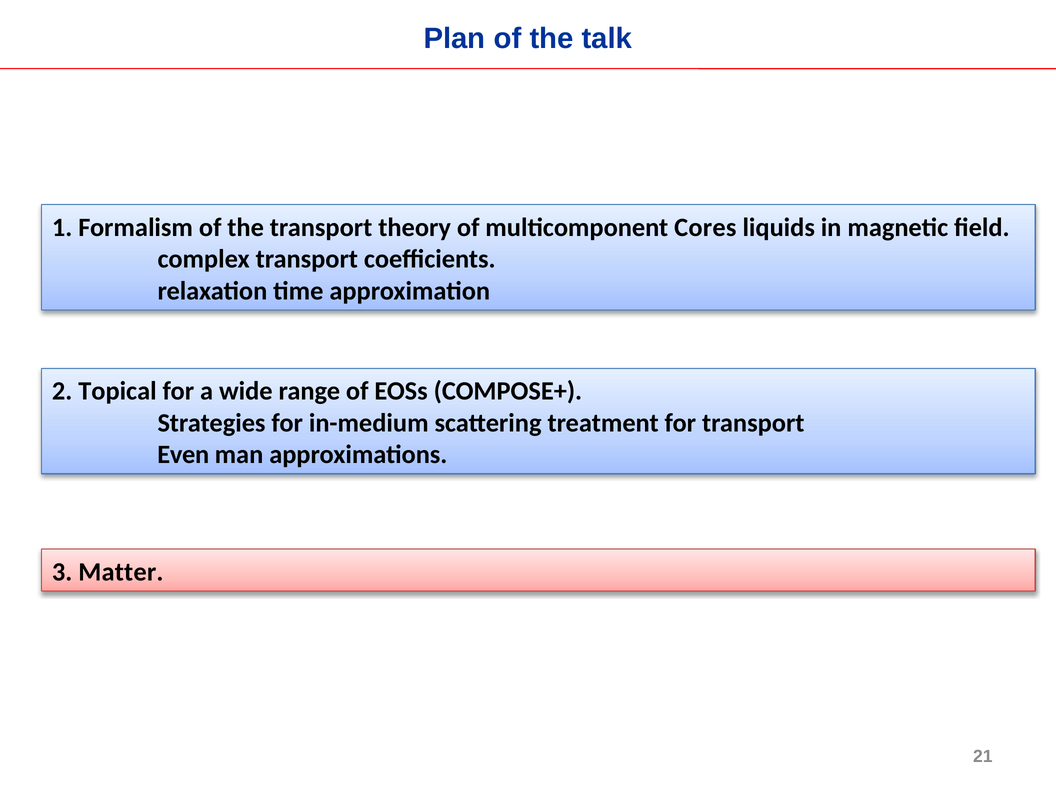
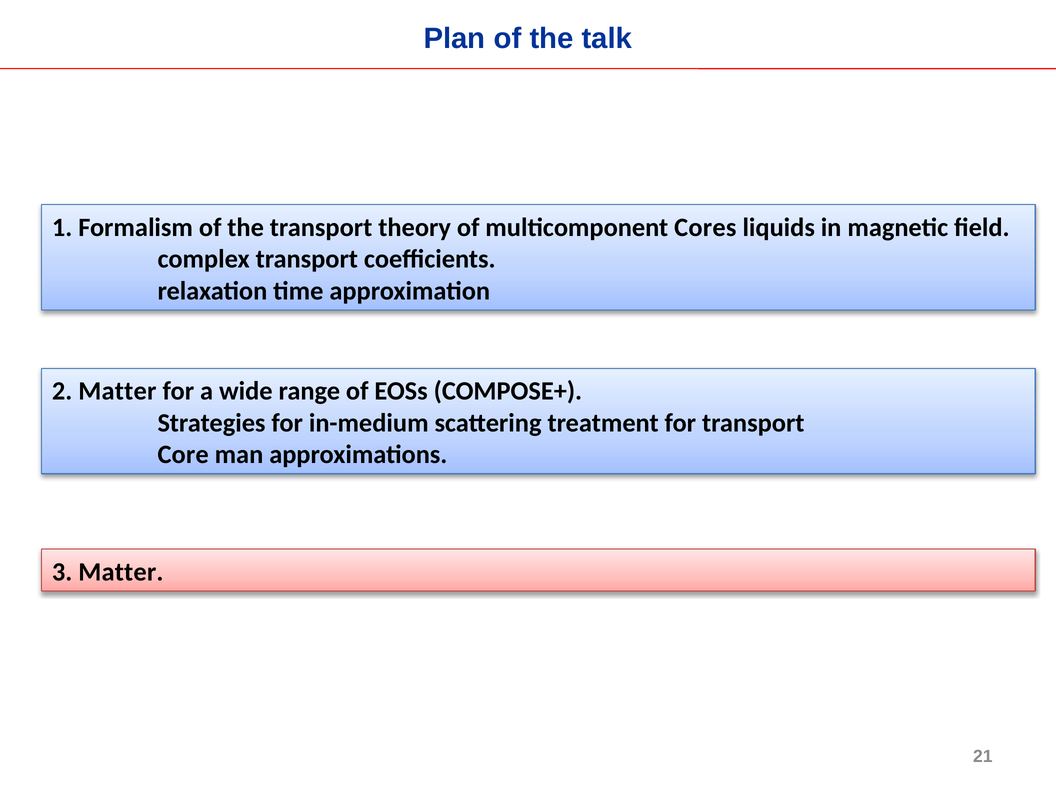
2 Topical: Topical -> Matter (117, 391)
Even: Even -> Core (183, 455)
